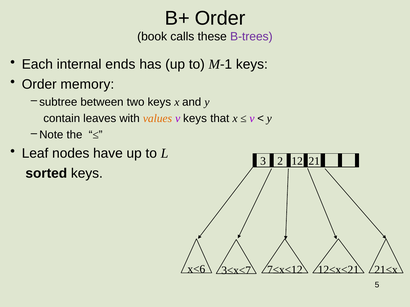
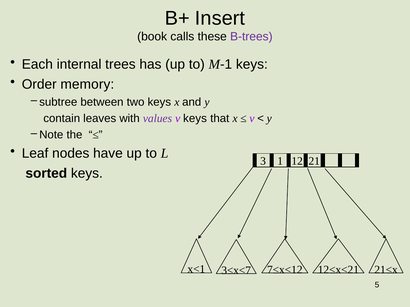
B+ Order: Order -> Insert (220, 18)
ends: ends -> trees (120, 65)
values colour: orange -> purple (157, 119)
2: 2 -> 1 (280, 161)
x<6: x<6 -> x<1 (196, 270)
